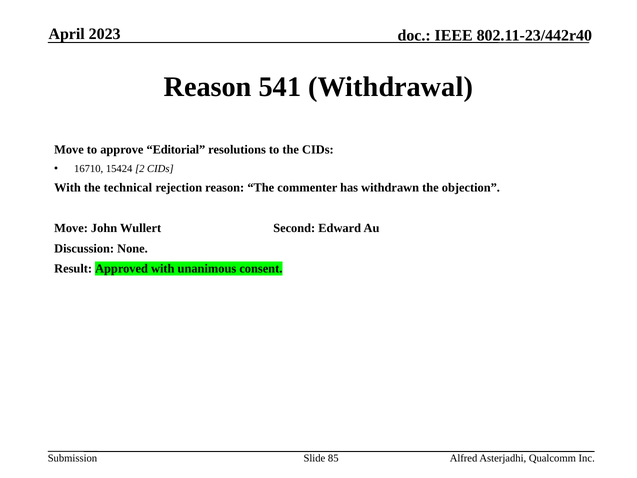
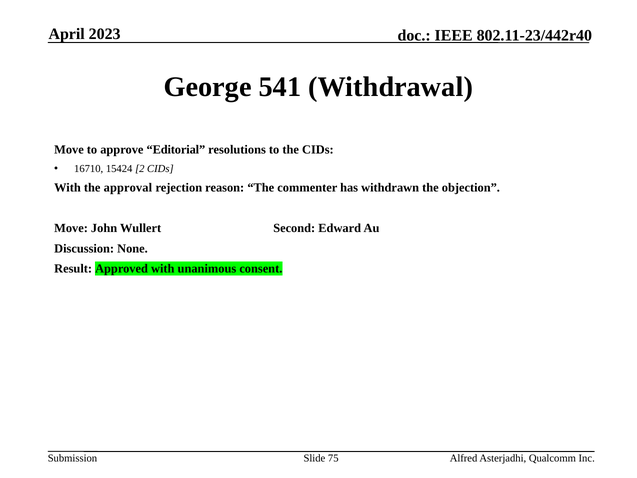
Reason: Reason -> George (208, 87)
technical: technical -> approval (128, 188)
85: 85 -> 75 (333, 458)
